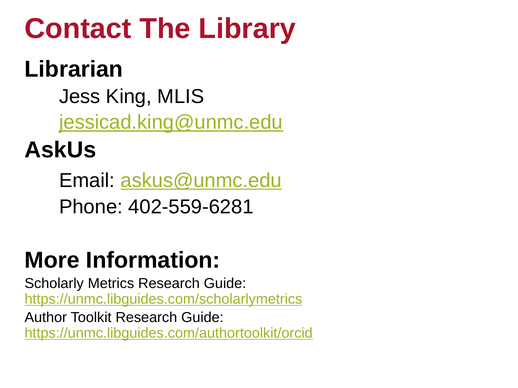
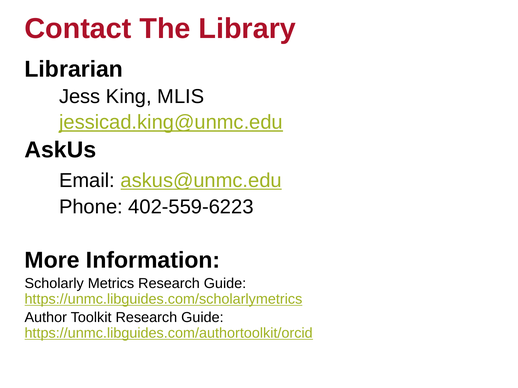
402-559-6281: 402-559-6281 -> 402-559-6223 (191, 207)
